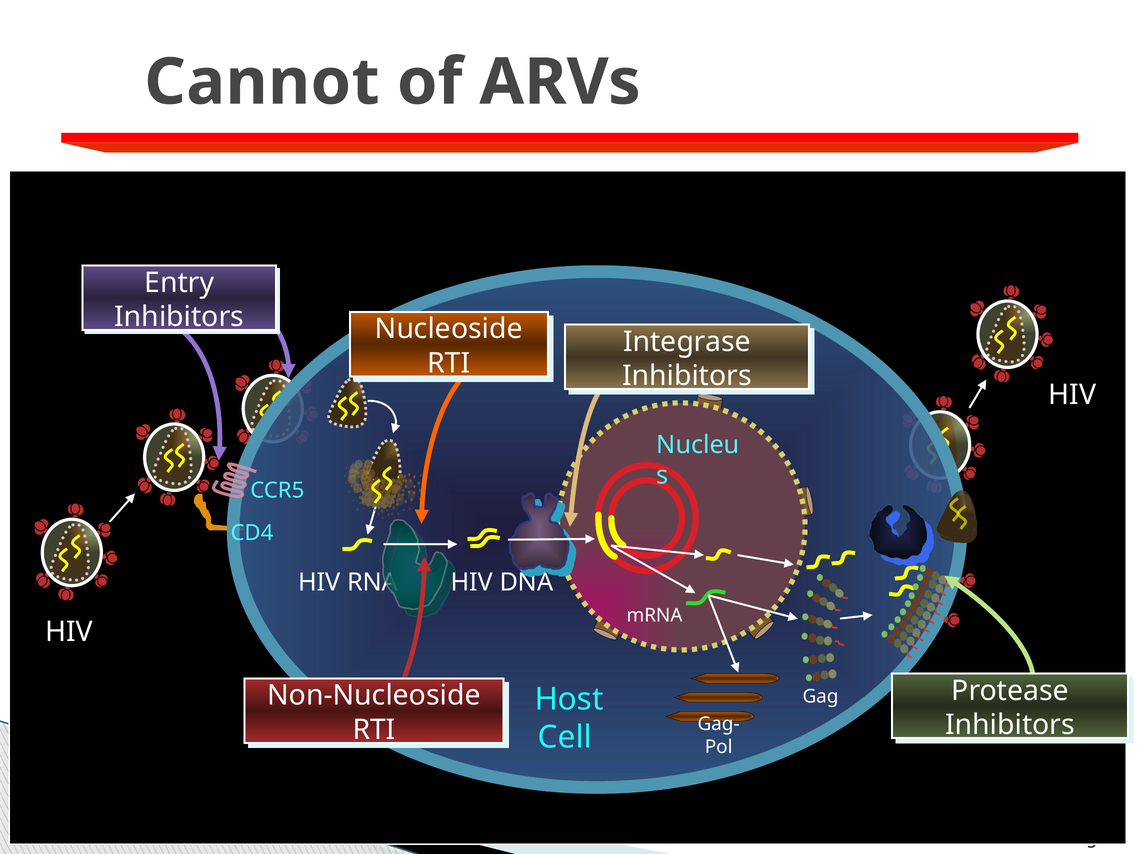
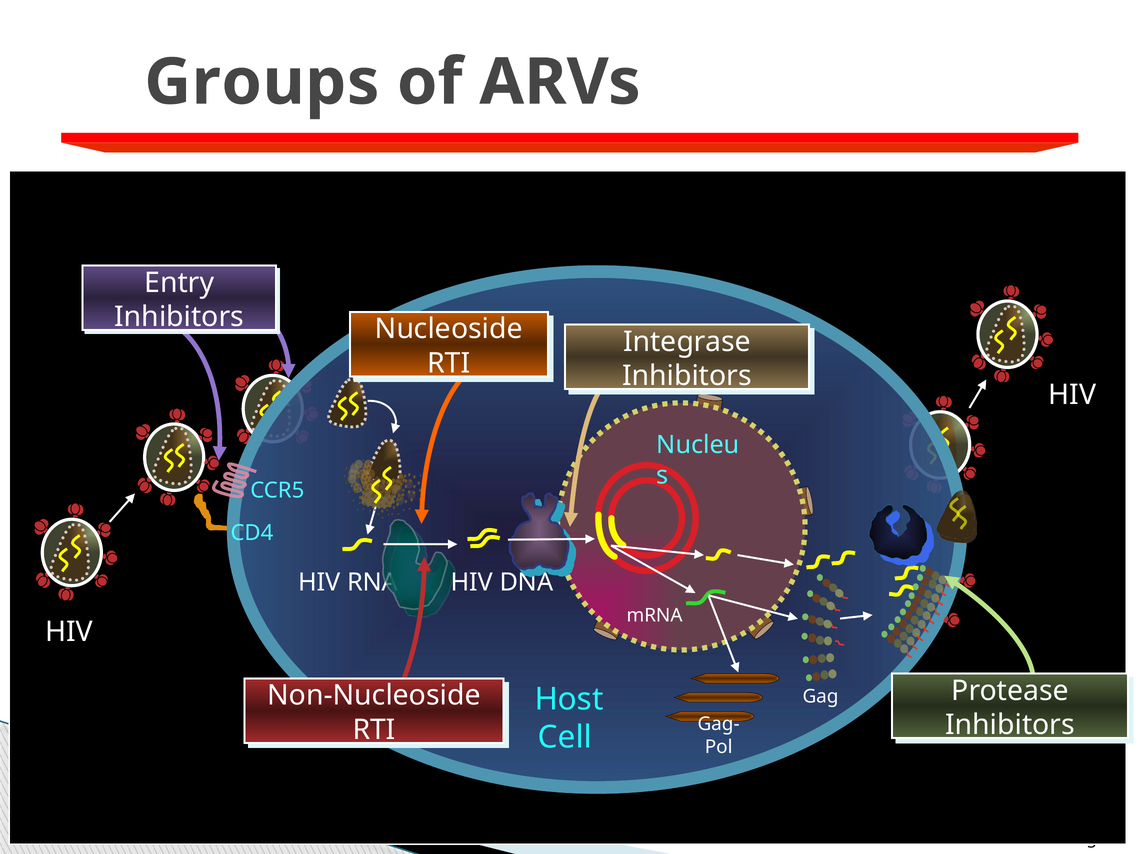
Cannot: Cannot -> Groups (262, 82)
